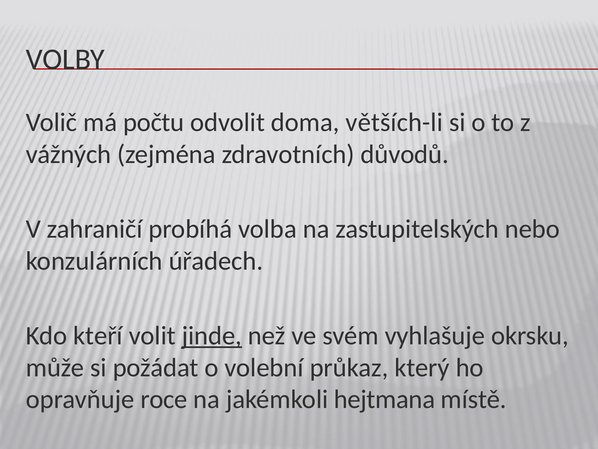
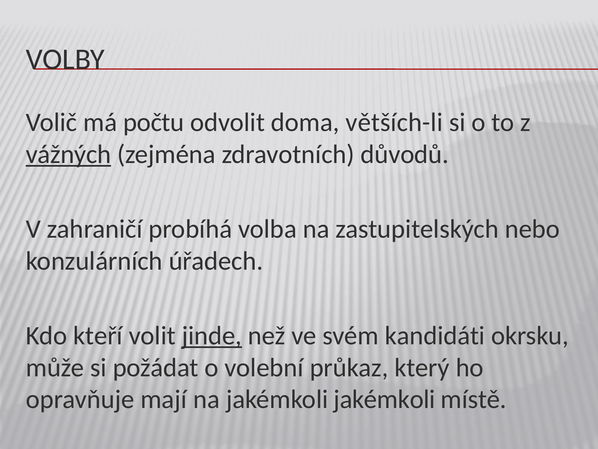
vážných underline: none -> present (68, 154)
vyhlašuje: vyhlašuje -> kandidáti (435, 335)
roce: roce -> mají (164, 399)
jakémkoli hejtmana: hejtmana -> jakémkoli (384, 399)
